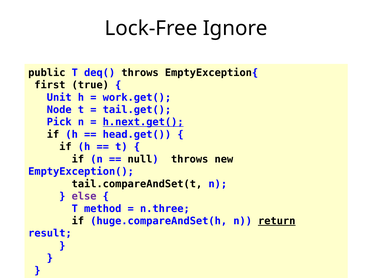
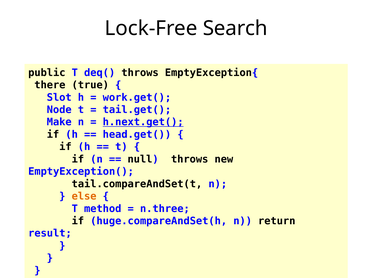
Ignore: Ignore -> Search (235, 28)
first: first -> there (50, 85)
Unit: Unit -> Slot (59, 97)
Pick: Pick -> Make (59, 122)
else colour: purple -> orange (84, 196)
return underline: present -> none (277, 221)
